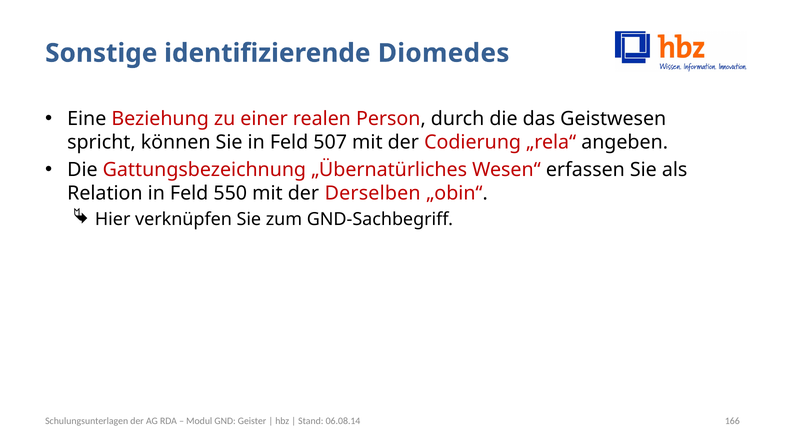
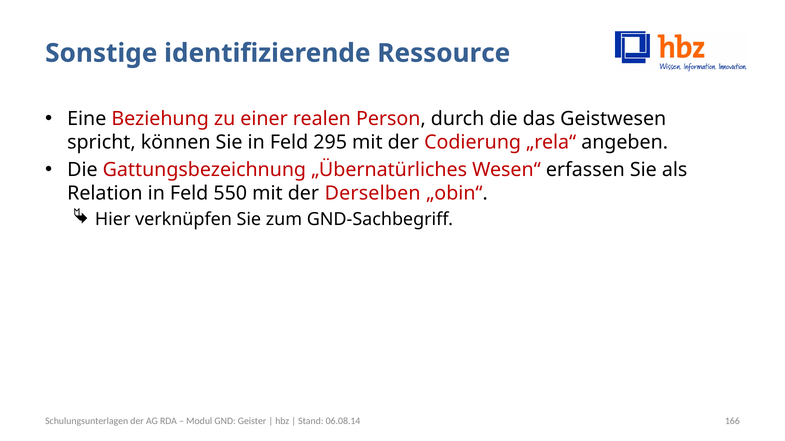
Diomedes: Diomedes -> Ressource (444, 53)
507: 507 -> 295 (330, 143)
